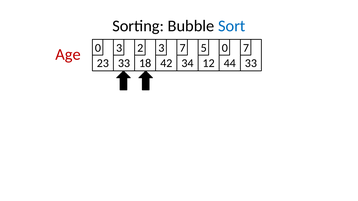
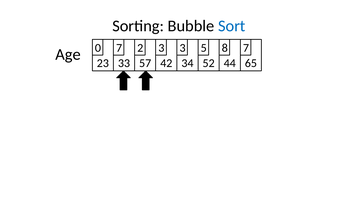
0 3: 3 -> 7 (119, 48)
3 7: 7 -> 3 (183, 48)
5 0: 0 -> 8 (225, 48)
Age colour: red -> black (68, 54)
18: 18 -> 57 (145, 63)
12: 12 -> 52 (209, 63)
44 33: 33 -> 65 (251, 63)
